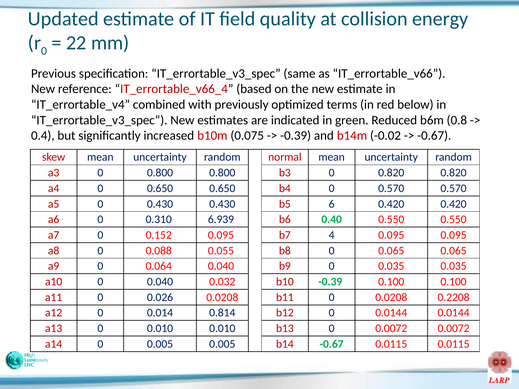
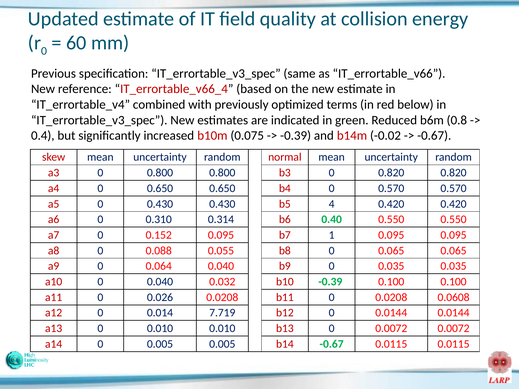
22: 22 -> 60 (76, 43)
6: 6 -> 4 (332, 204)
6.939: 6.939 -> 0.314 (221, 220)
4: 4 -> 1 (332, 235)
0.2208: 0.2208 -> 0.0608 (454, 297)
0.814: 0.814 -> 7.719 (222, 313)
